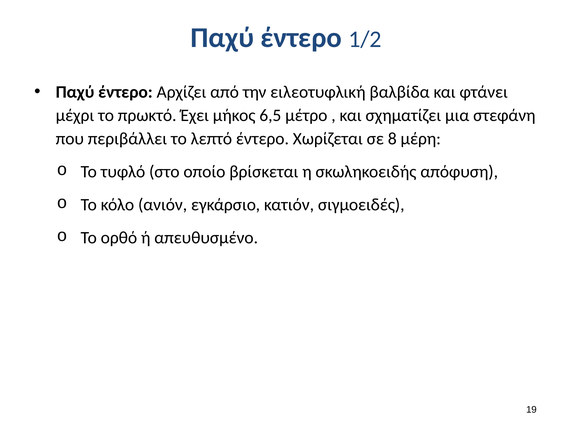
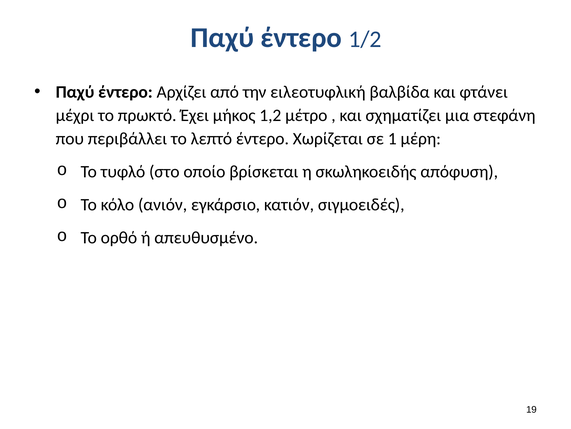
6,5: 6,5 -> 1,2 (270, 115)
8: 8 -> 1 (392, 139)
